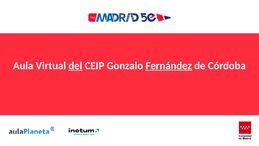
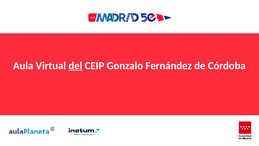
Fernández underline: present -> none (169, 66)
